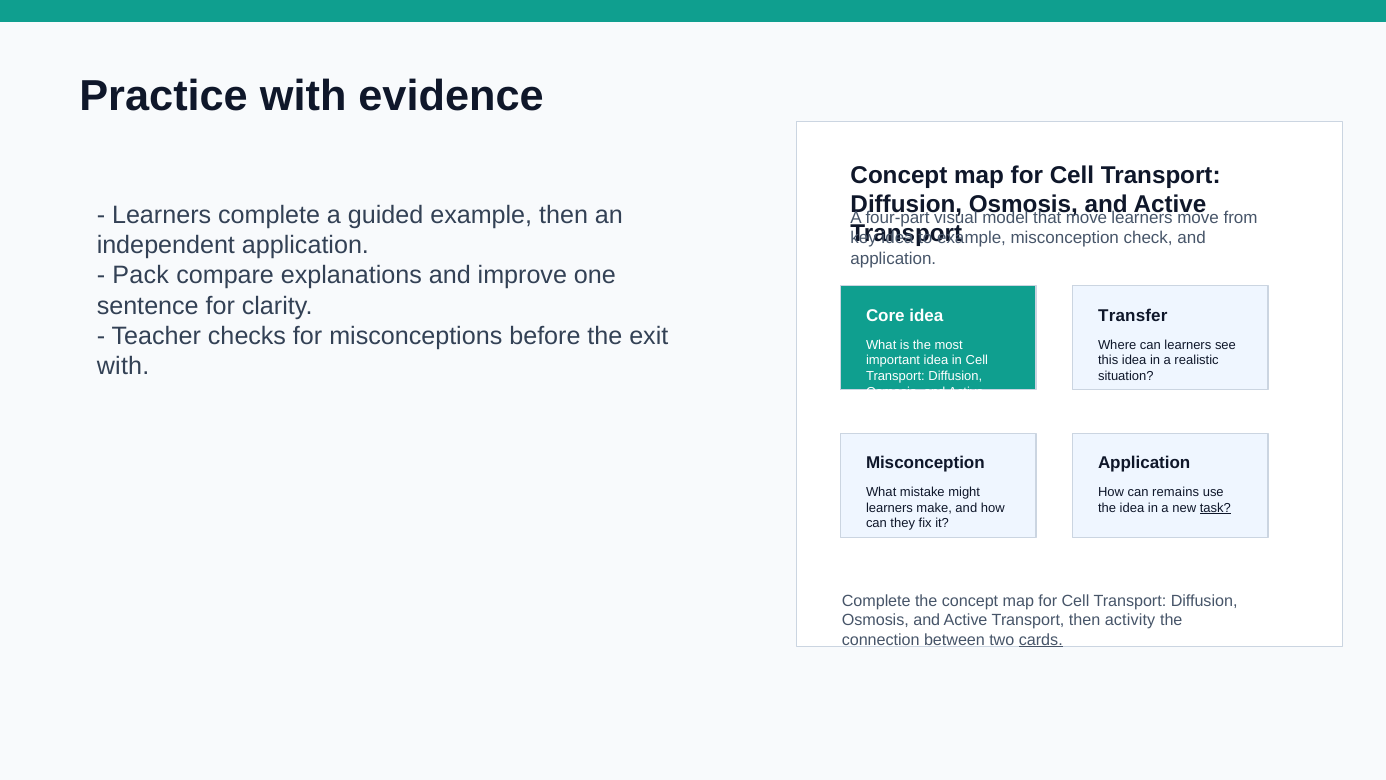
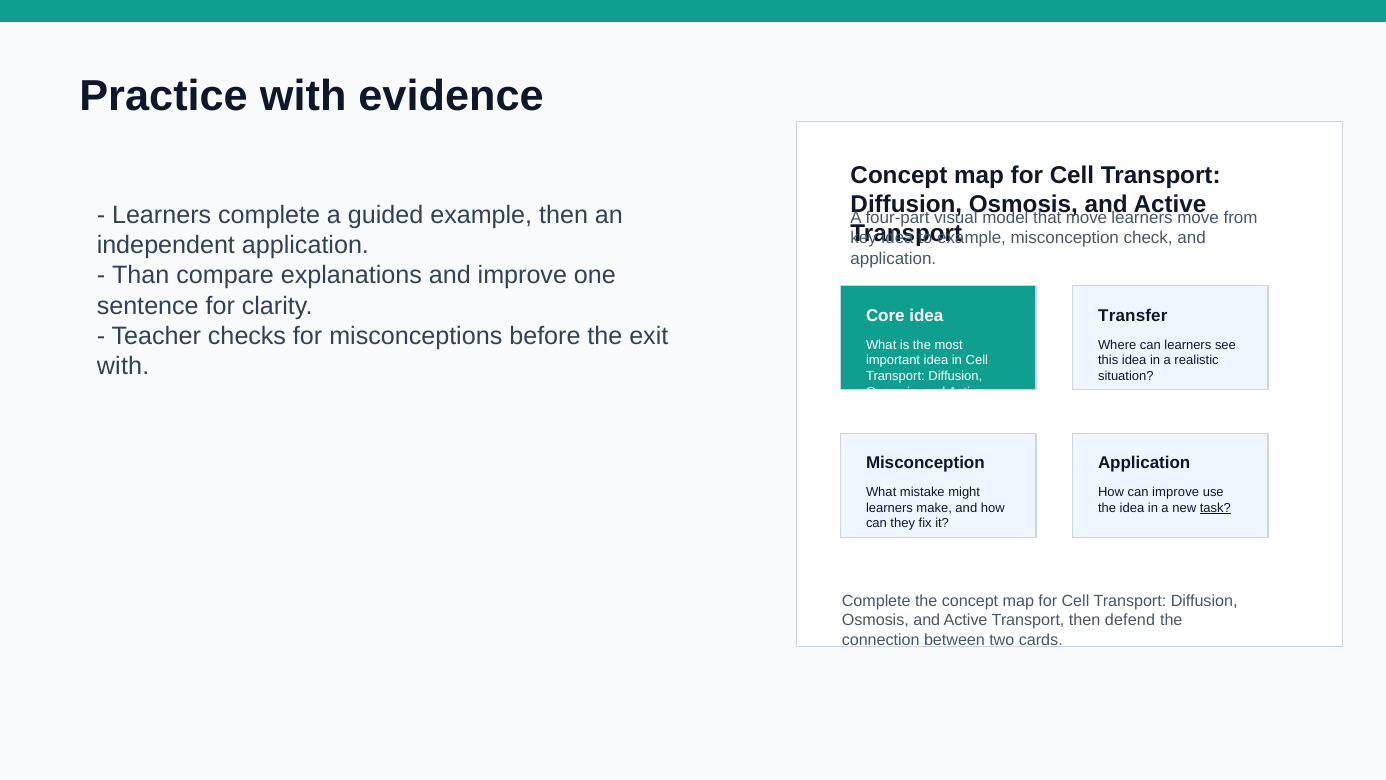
Pack: Pack -> Than (141, 275)
can remains: remains -> improve (1176, 492)
activity: activity -> defend (1130, 620)
cards underline: present -> none (1041, 639)
